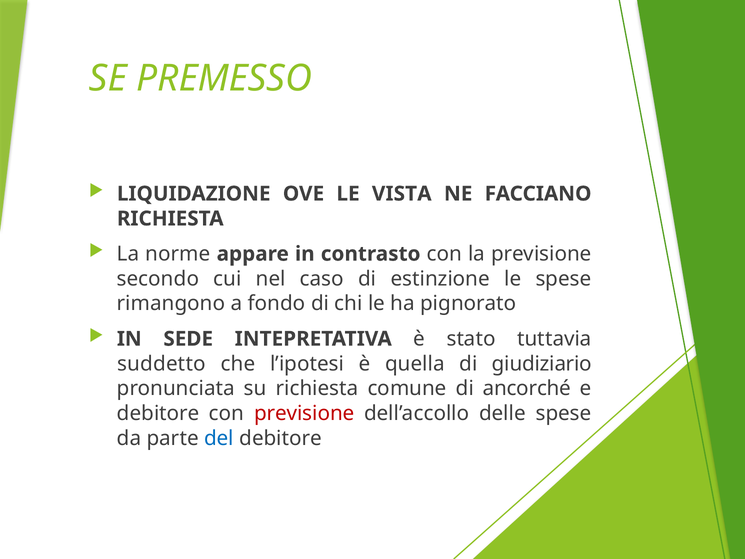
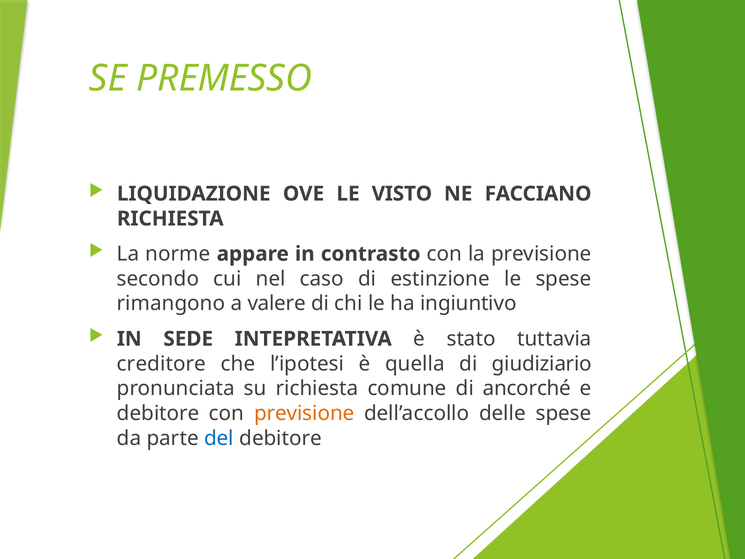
VISTA: VISTA -> VISTO (402, 194)
fondo: fondo -> valere (277, 304)
pignorato: pignorato -> ingiuntivo (468, 304)
suddetto: suddetto -> creditore (162, 364)
previsione colour: red -> orange (304, 413)
